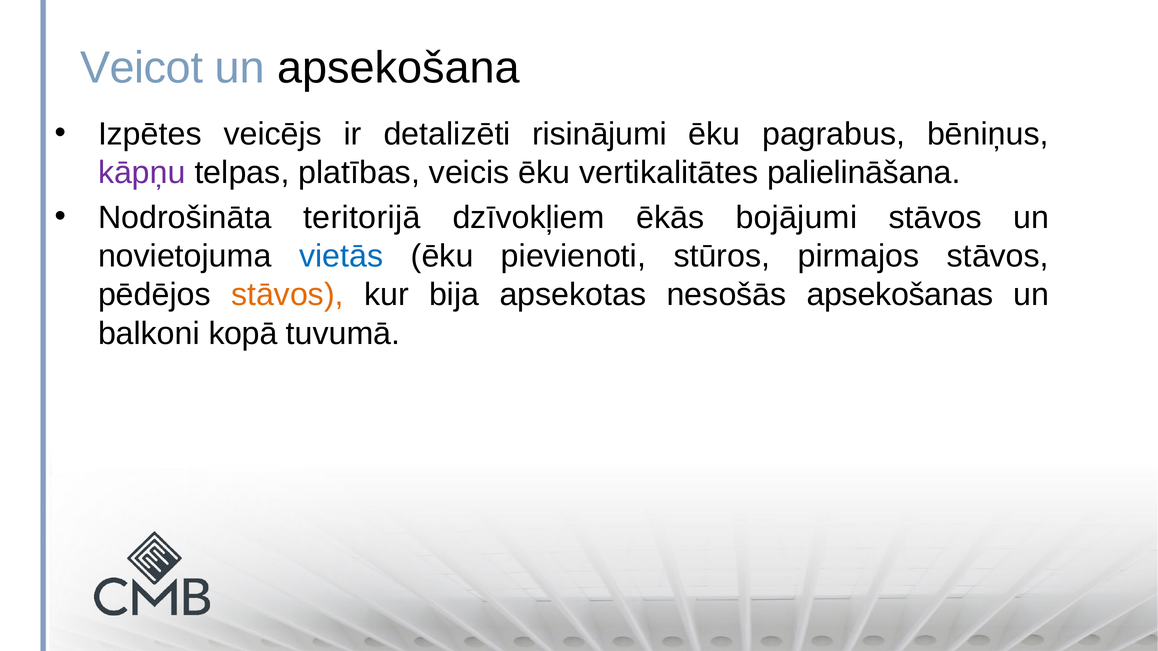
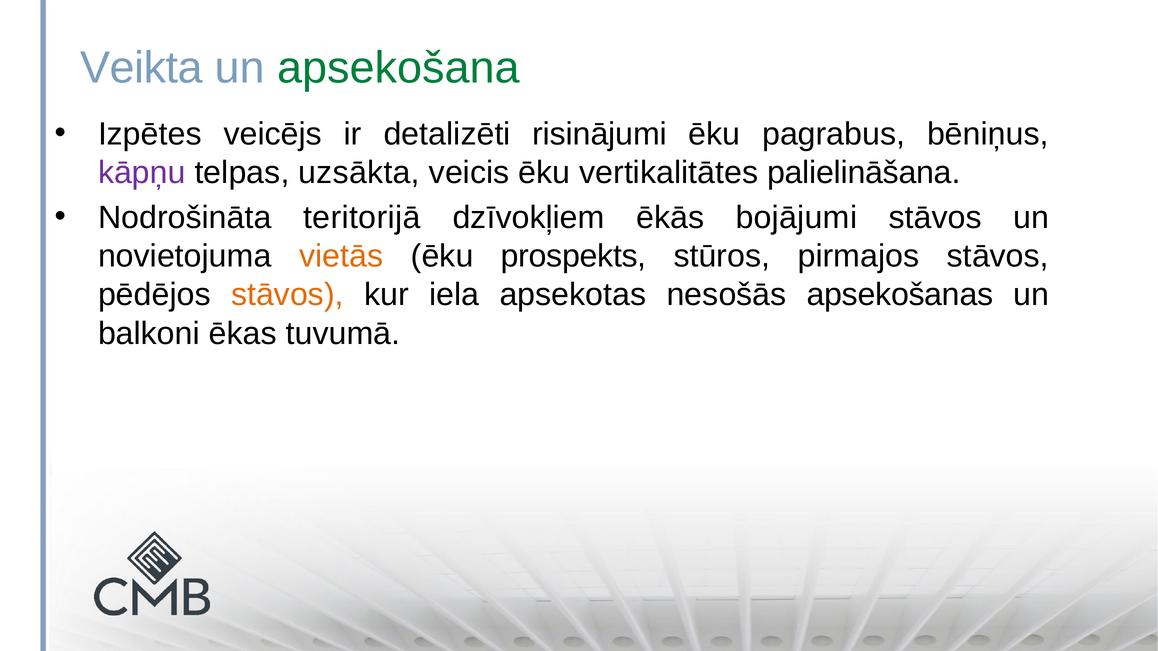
Veicot: Veicot -> Veikta (142, 68)
apsekošana colour: black -> green (399, 68)
platības: platības -> uzsākta (359, 173)
vietās colour: blue -> orange (341, 256)
pievienoti: pievienoti -> prospekts (574, 256)
bija: bija -> iela (454, 295)
kopā: kopā -> ēkas (243, 334)
